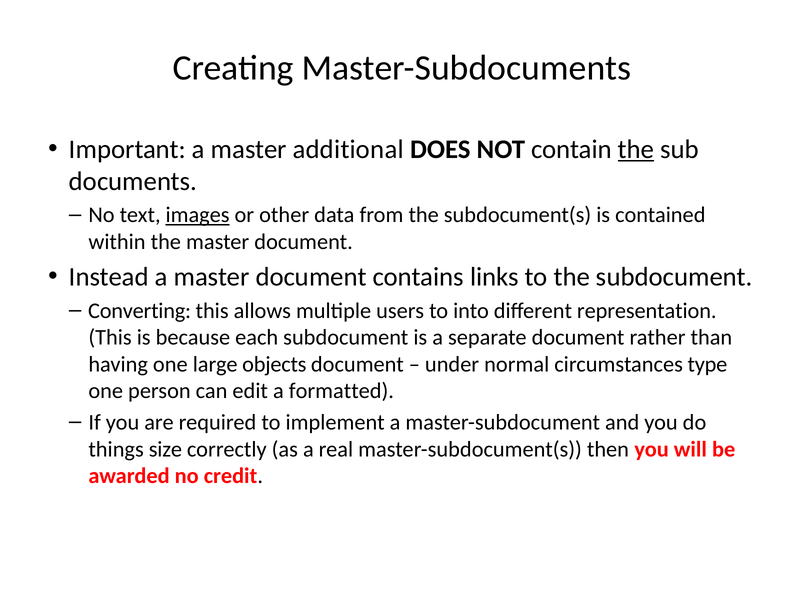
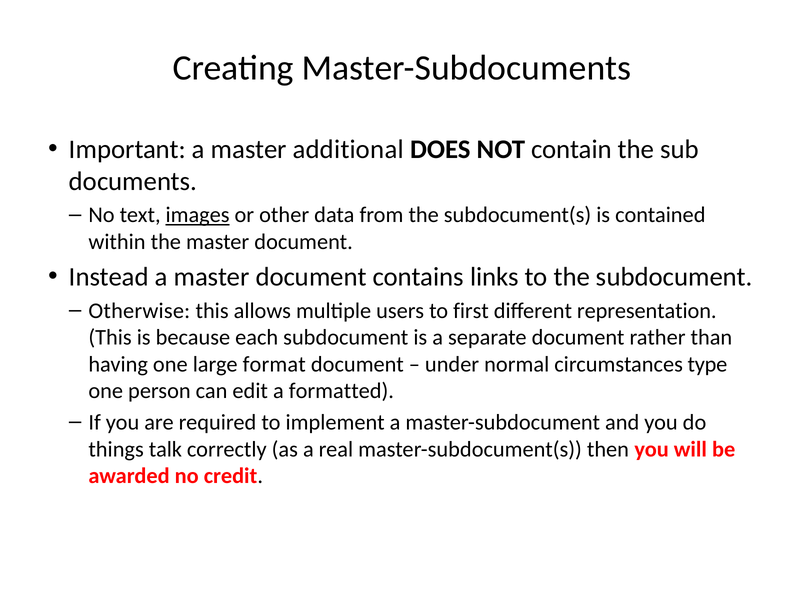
the underline: present -> none (636, 149)
Converting: Converting -> Otherwise (139, 311)
into: into -> first (471, 311)
objects: objects -> format (274, 364)
size: size -> talk (165, 449)
